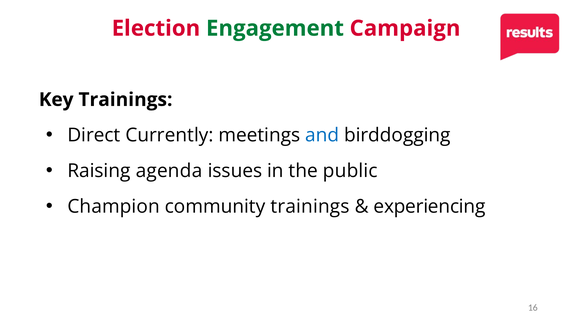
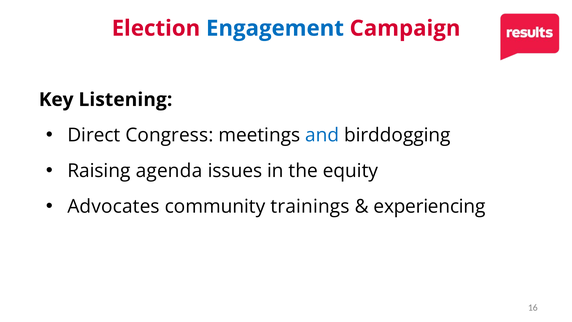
Engagement colour: green -> blue (275, 28)
Key Trainings: Trainings -> Listening (125, 100)
Currently: Currently -> Congress (169, 135)
public: public -> equity (350, 171)
Champion: Champion -> Advocates (114, 206)
